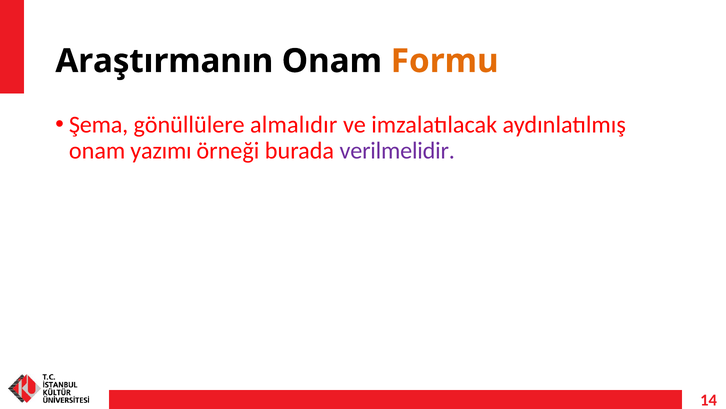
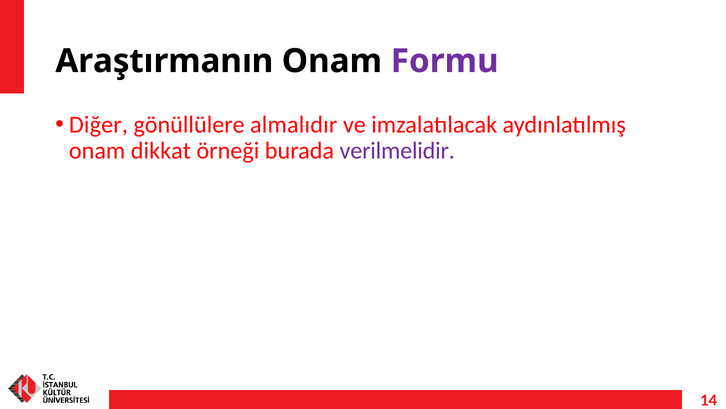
Formu colour: orange -> purple (445, 61)
Şema: Şema -> Diğer (98, 124)
yazımı: yazımı -> dikkat (161, 151)
